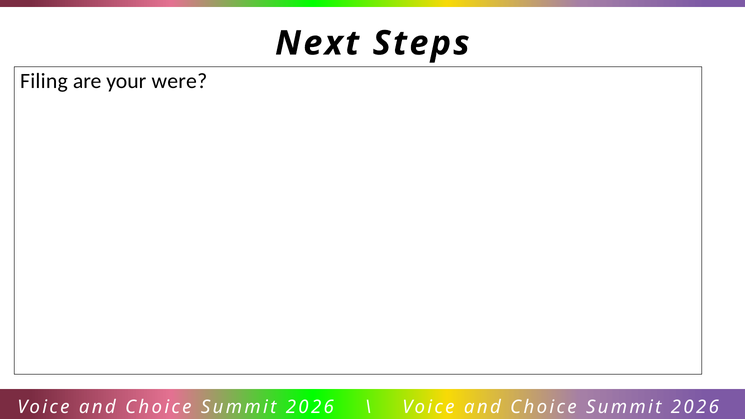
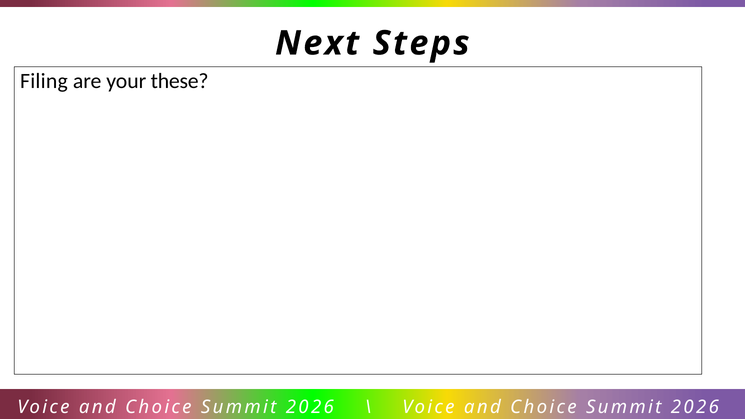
were: were -> these (180, 81)
